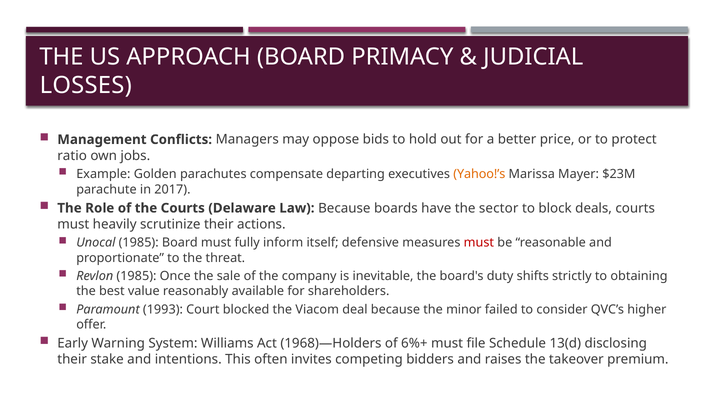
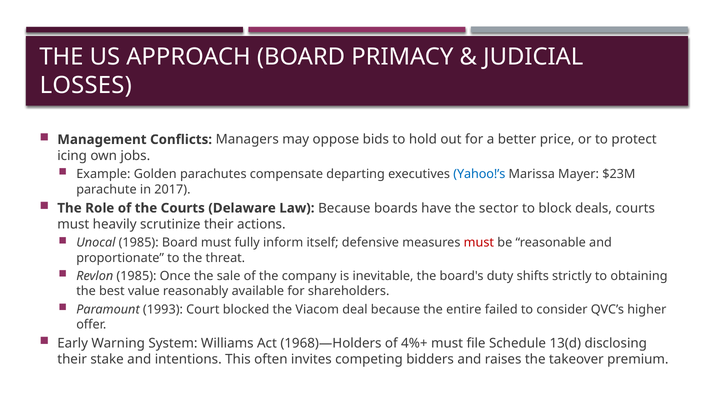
ratio: ratio -> icing (72, 155)
Yahoo!’s colour: orange -> blue (479, 174)
minor: minor -> entire (464, 309)
6%+: 6%+ -> 4%+ (414, 343)
